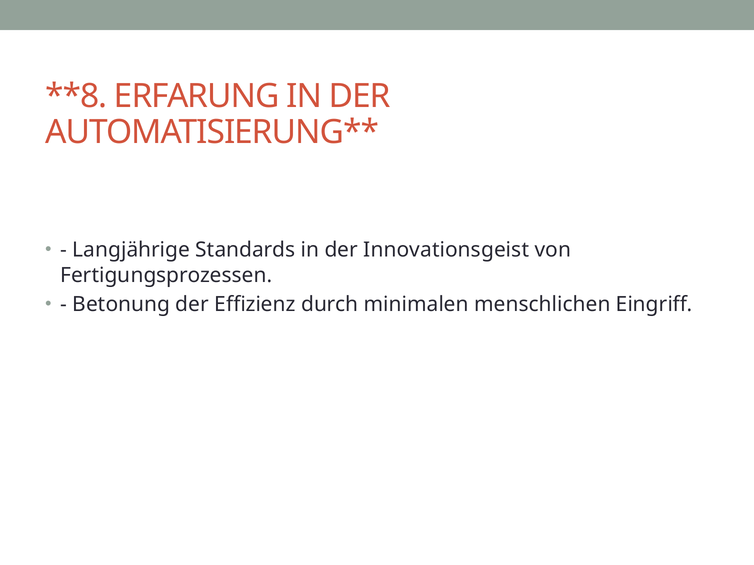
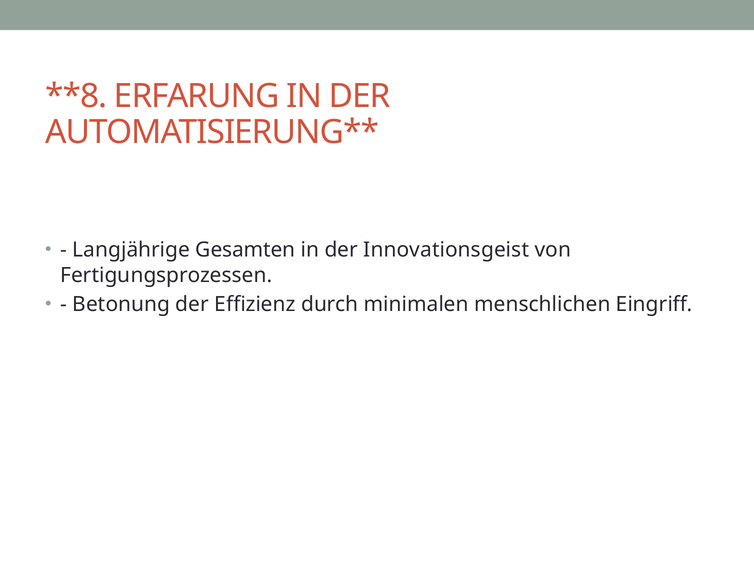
Standards: Standards -> Gesamten (245, 250)
